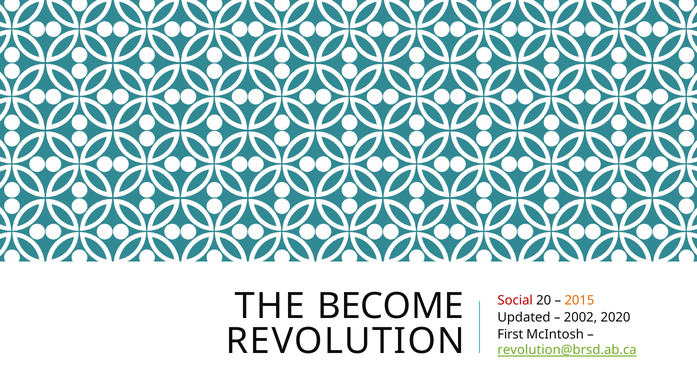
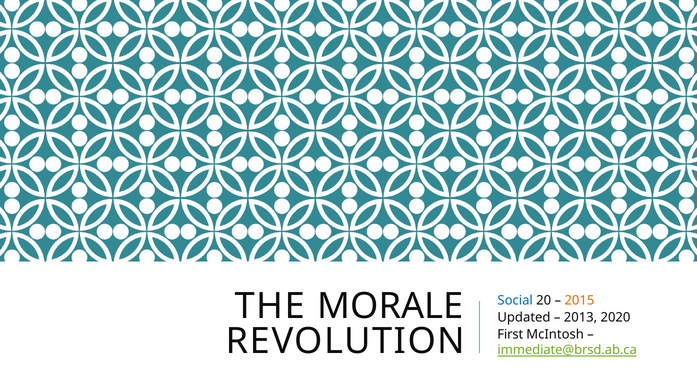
BECOME: BECOME -> MORALE (390, 306)
Social colour: red -> blue (515, 300)
2002: 2002 -> 2013 (581, 317)
revolution@brsd.ab.ca: revolution@brsd.ab.ca -> immediate@brsd.ab.ca (567, 350)
